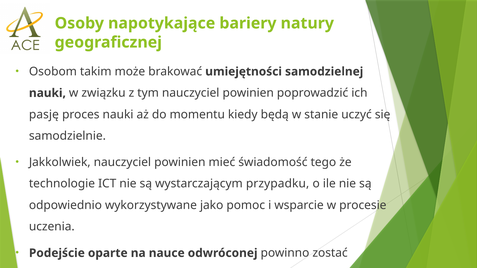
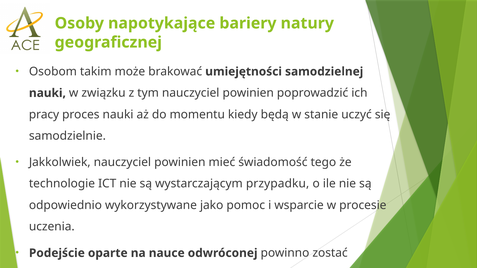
pasję: pasję -> pracy (44, 115)
